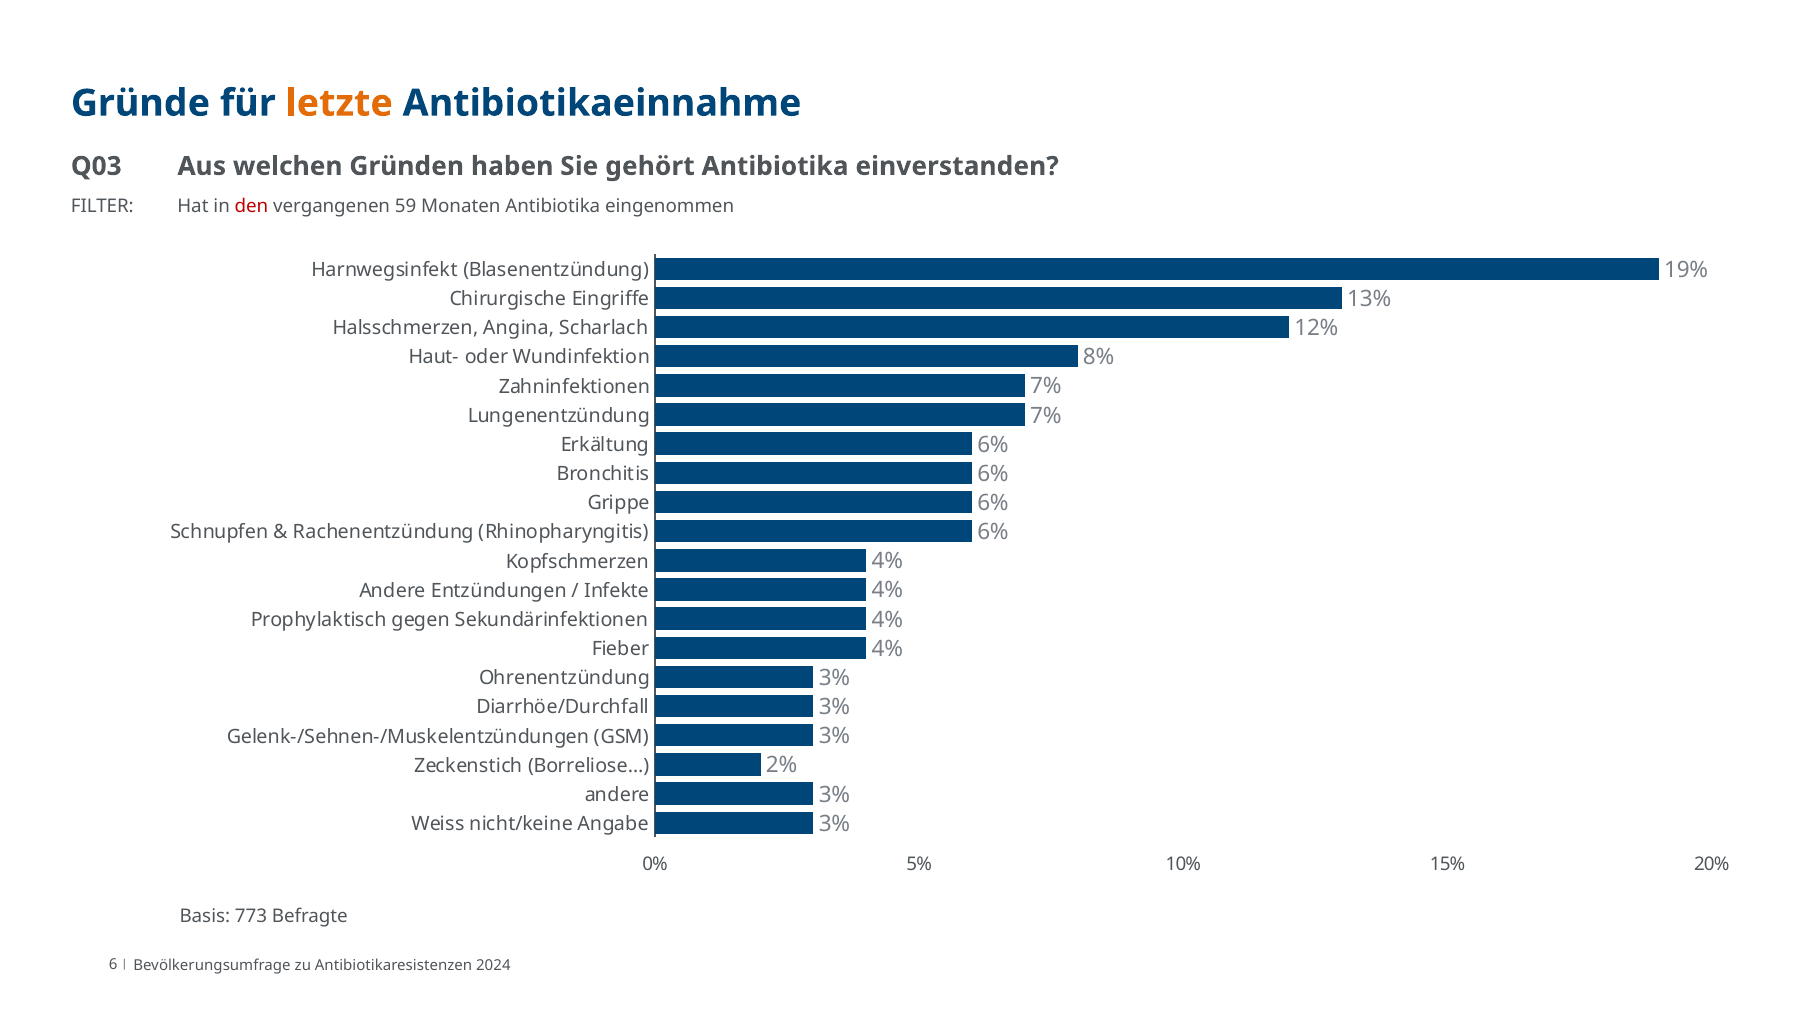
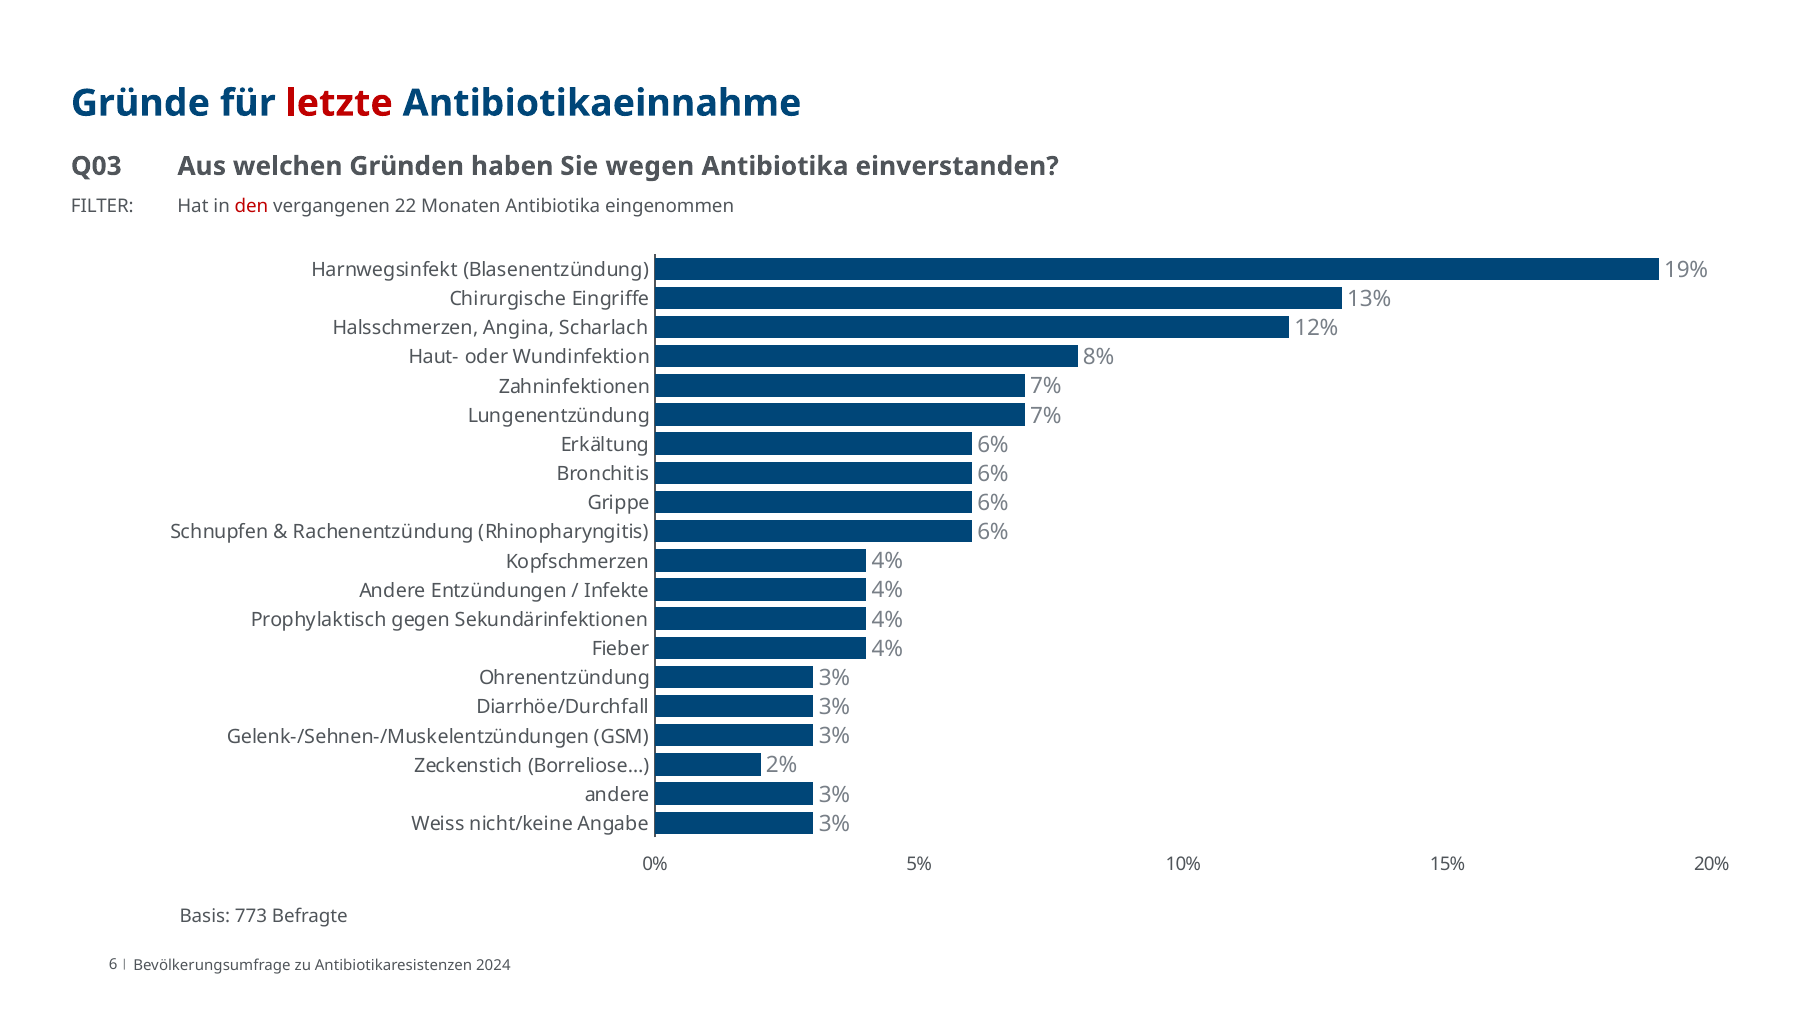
letzte colour: orange -> red (339, 103)
gehört: gehört -> wegen (650, 166)
59: 59 -> 22 (406, 206)
